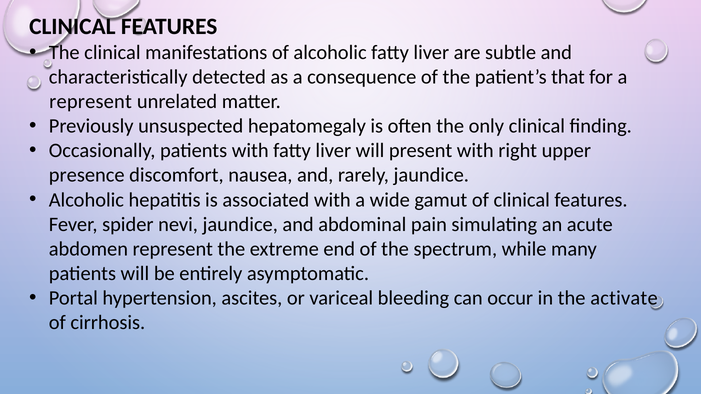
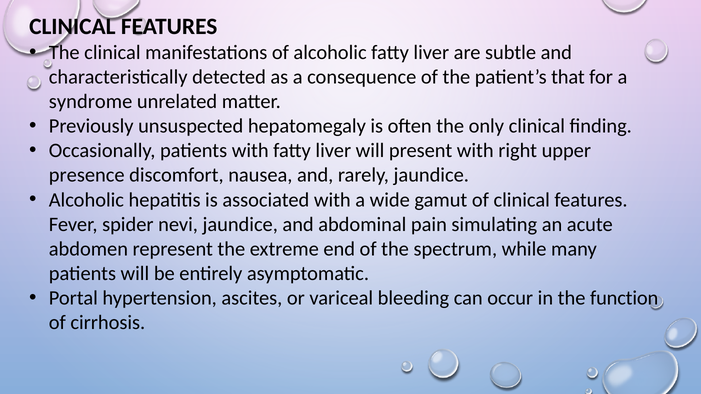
represent: represent -> syndrome (91, 102)
activate: activate -> function (624, 298)
